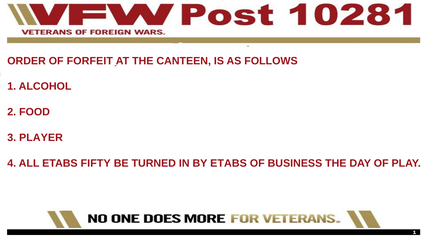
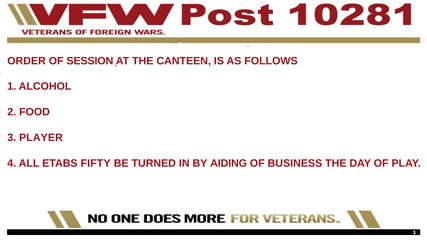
FORFEIT: FORFEIT -> SESSION (90, 61)
BY ETABS: ETABS -> AIDING (229, 163)
